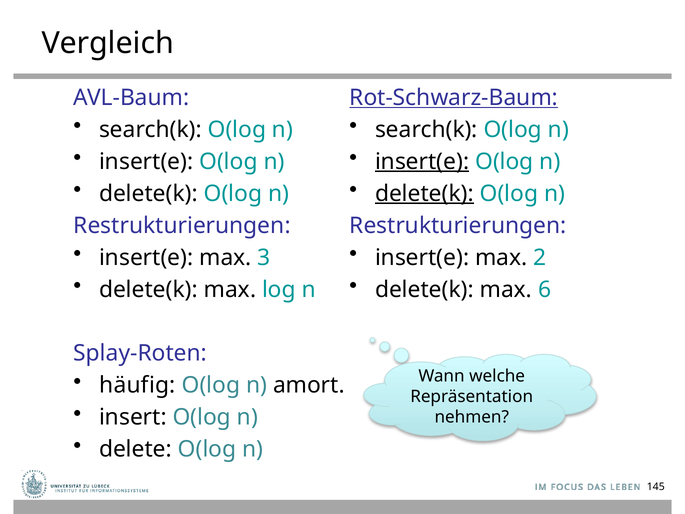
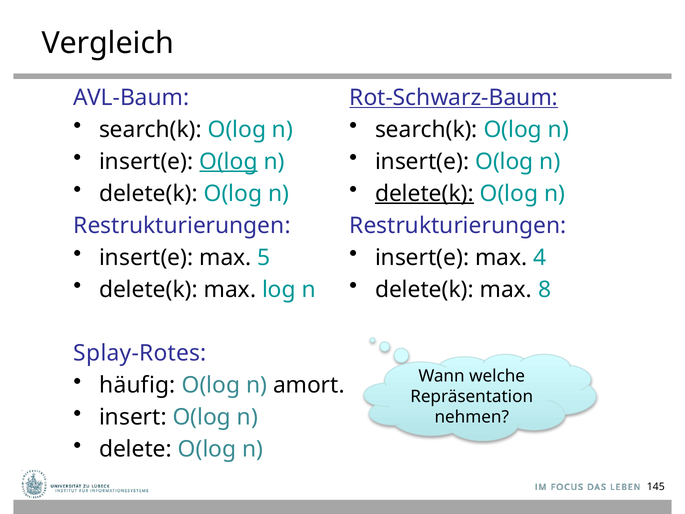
O(log underline: none -> present (228, 162)
insert(e underline: present -> none (422, 162)
3: 3 -> 5 (264, 257)
2: 2 -> 4 (540, 257)
6: 6 -> 8 (545, 289)
Splay-Roten: Splay-Roten -> Splay-Rotes (140, 353)
